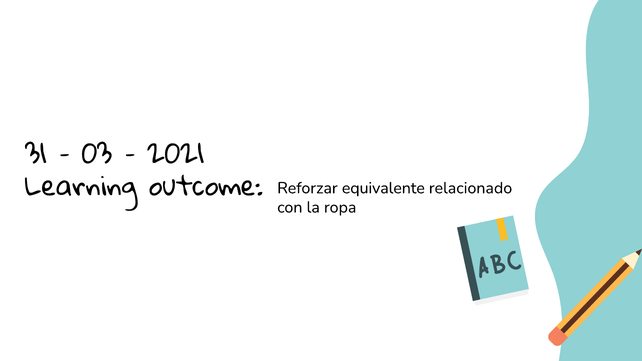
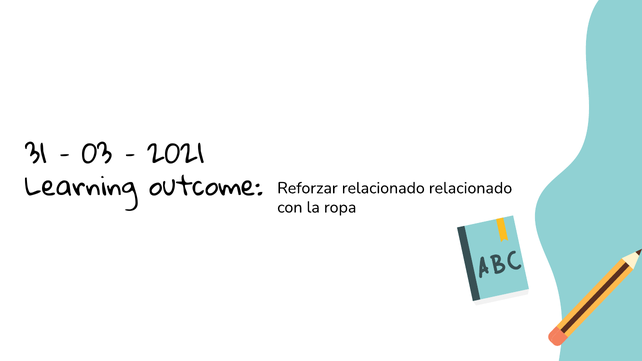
Reforzar equivalente: equivalente -> relacionado (383, 188)
